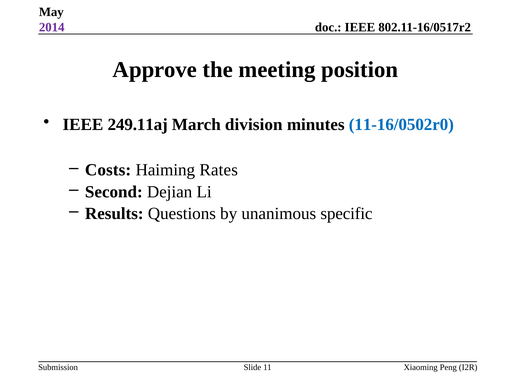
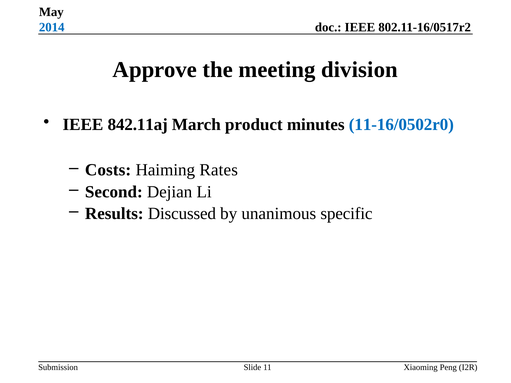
2014 colour: purple -> blue (52, 27)
position: position -> division (359, 70)
249.11aj: 249.11aj -> 842.11aj (138, 125)
division: division -> product (254, 125)
Questions: Questions -> Discussed (182, 214)
